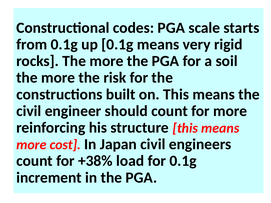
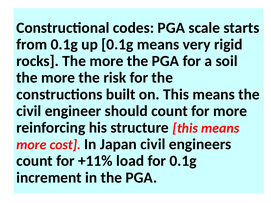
+38%: +38% -> +11% (95, 161)
